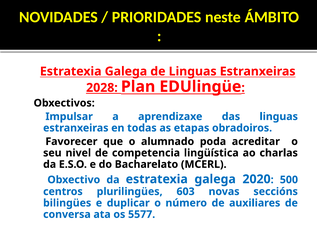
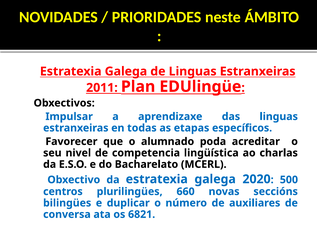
2028: 2028 -> 2011 (102, 88)
obradoiros: obradoiros -> específicos (242, 128)
603: 603 -> 660 (186, 191)
5577: 5577 -> 6821 (142, 214)
